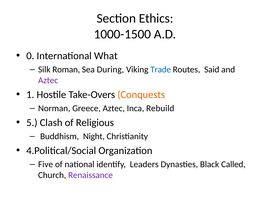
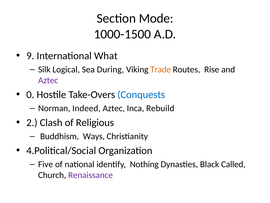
Ethics: Ethics -> Mode (156, 18)
0: 0 -> 9 (30, 56)
Roman: Roman -> Logical (66, 69)
Trade colour: blue -> orange (161, 69)
Said: Said -> Rise (212, 69)
1: 1 -> 0 (30, 94)
Conquests colour: orange -> blue (141, 94)
Greece: Greece -> Indeed (86, 108)
5: 5 -> 2 (32, 122)
Night: Night -> Ways (94, 136)
Leaders: Leaders -> Nothing (144, 164)
